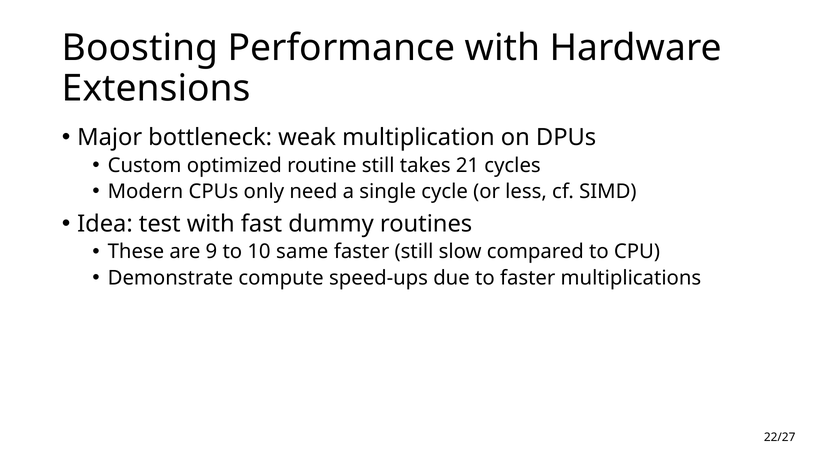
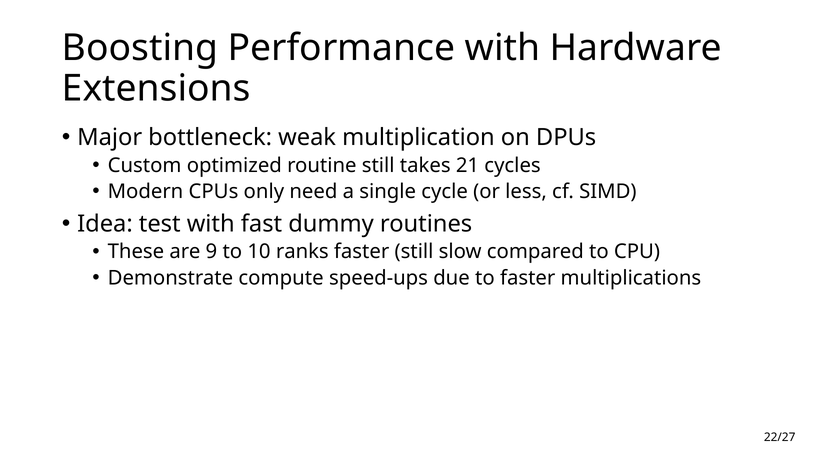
same: same -> ranks (302, 252)
